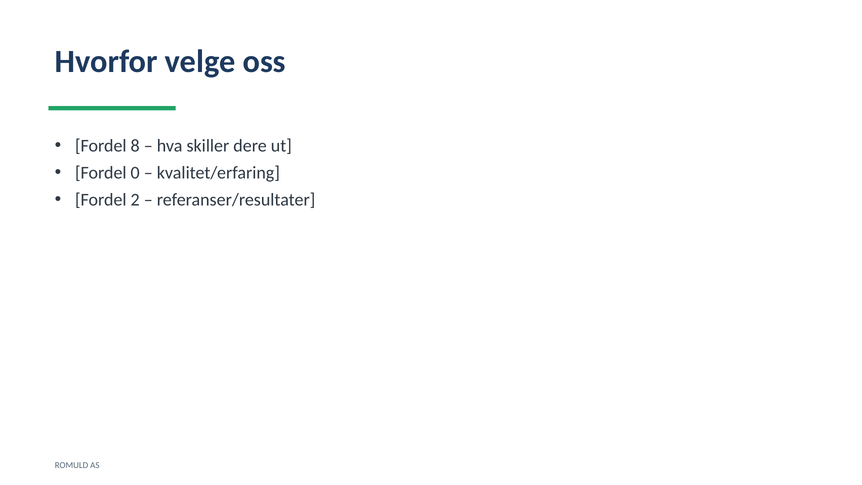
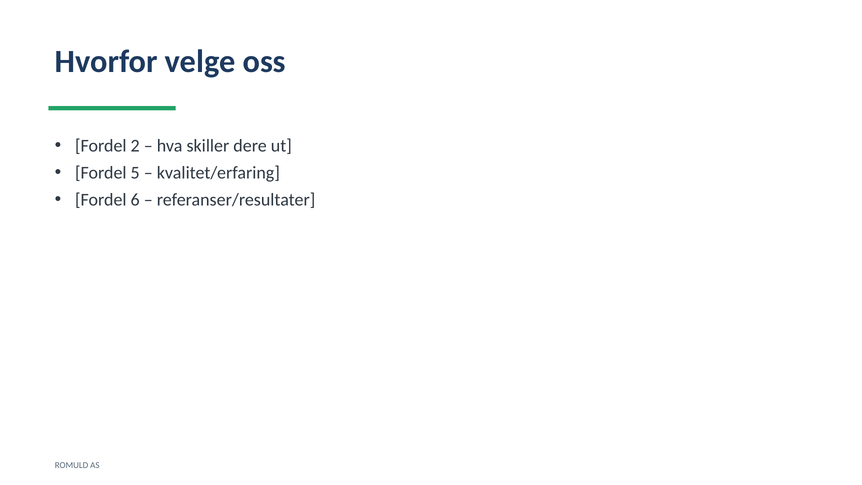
8: 8 -> 2 (135, 146)
0: 0 -> 5 (135, 173)
2: 2 -> 6 (135, 200)
